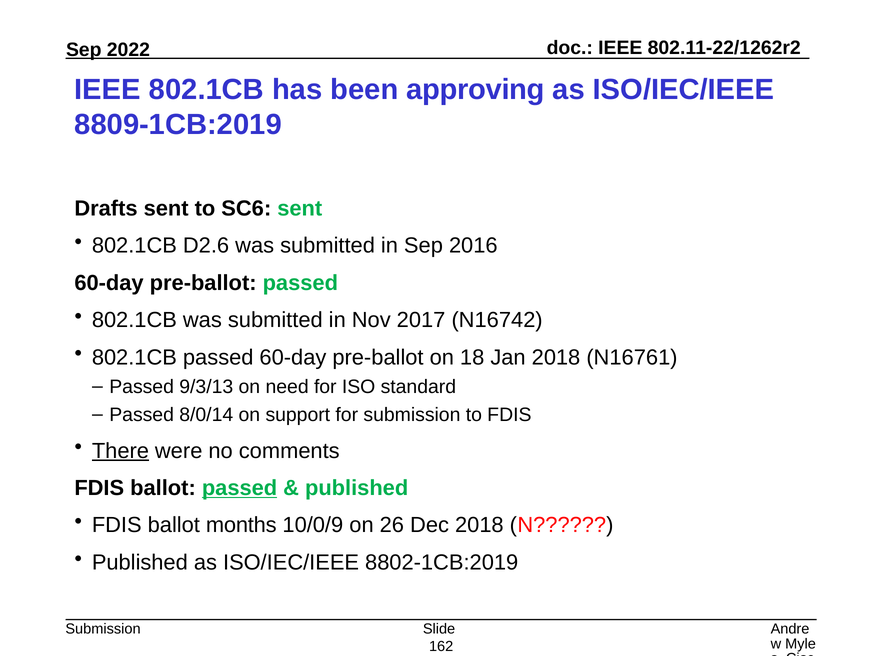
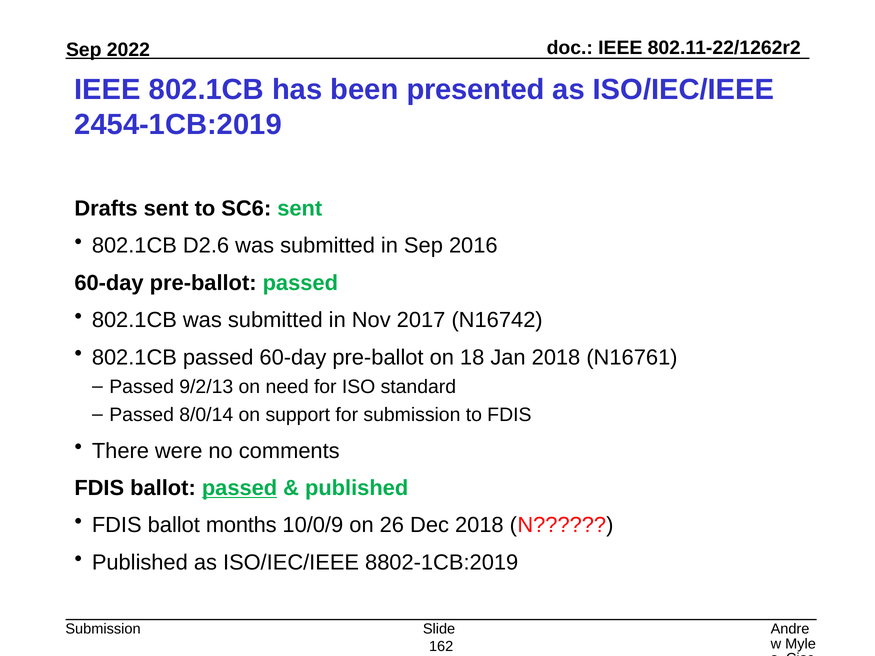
approving: approving -> presented (475, 90)
8809-1CB:2019: 8809-1CB:2019 -> 2454-1CB:2019 (178, 125)
9/3/13: 9/3/13 -> 9/2/13 (206, 387)
There underline: present -> none (120, 451)
